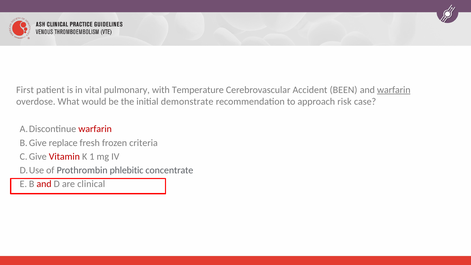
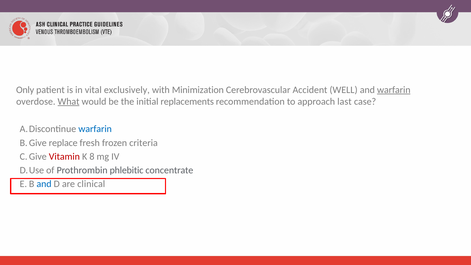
First: First -> Only (25, 90)
pulmonary: pulmonary -> exclusively (127, 90)
Temperature: Temperature -> Minimization (198, 90)
BEEN: BEEN -> WELL (344, 90)
What underline: none -> present (69, 102)
demonstrate: demonstrate -> replacements (187, 102)
risk: risk -> last (344, 102)
warfarin colour: red -> blue (95, 129)
1: 1 -> 8 (92, 156)
and colour: red -> blue (44, 184)
